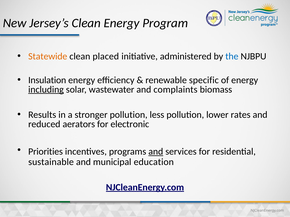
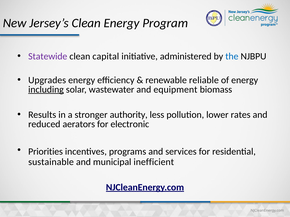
Statewide colour: orange -> purple (48, 56)
placed: placed -> capital (106, 56)
Insulation: Insulation -> Upgrades (47, 80)
specific: specific -> reliable (204, 80)
complaints: complaints -> equipment (175, 90)
stronger pollution: pollution -> authority (129, 115)
and underline: present -> none (156, 152)
education: education -> inefficient (154, 162)
